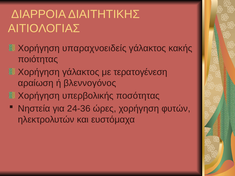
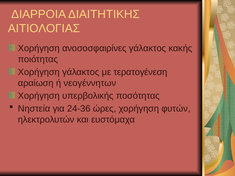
υπαραχνοειδείς: υπαραχνοειδείς -> ανοσοσφαιρίνες (94, 48)
βλεννογόνος: βλεννογόνος -> νεογέννητων (90, 83)
